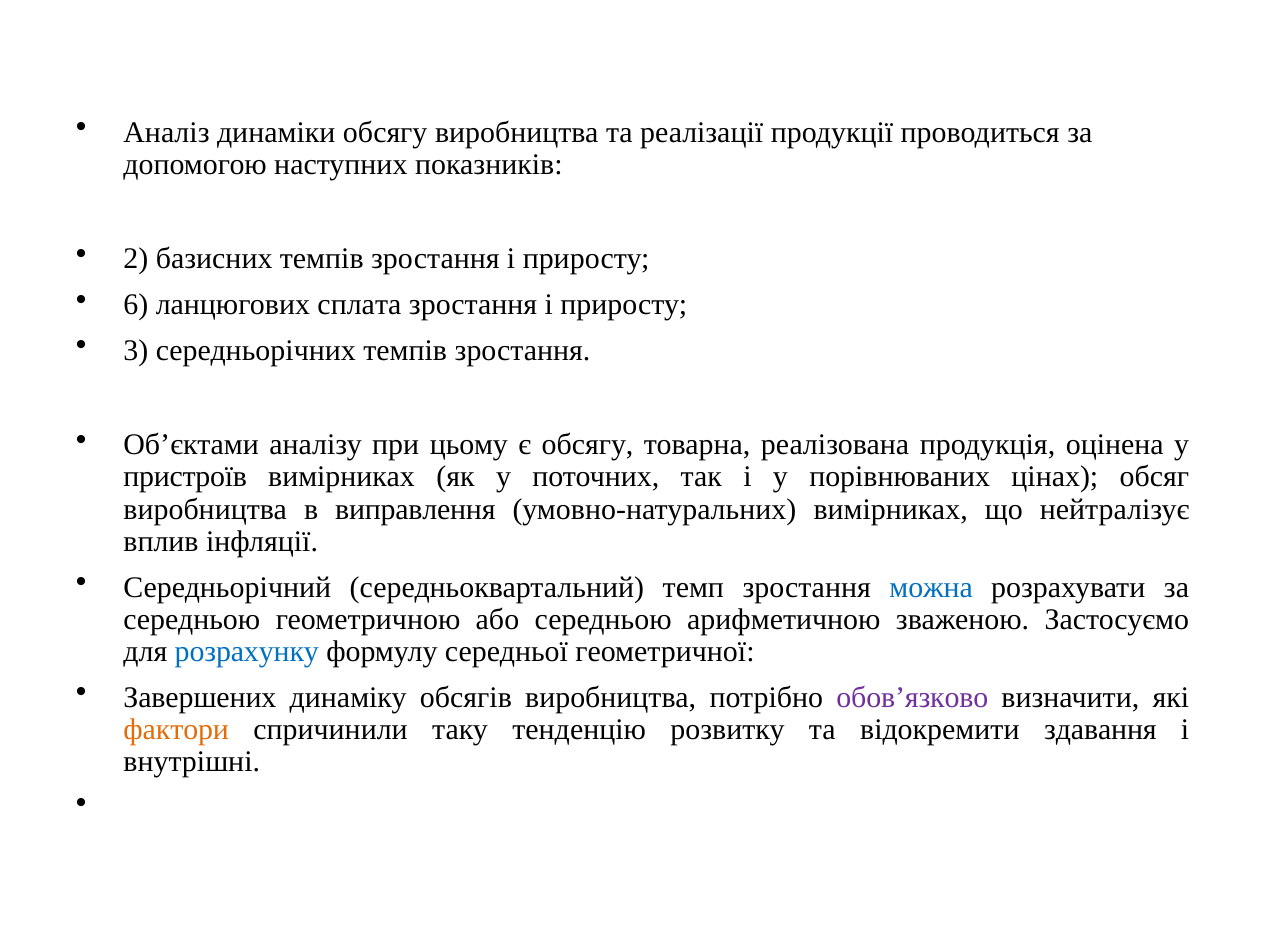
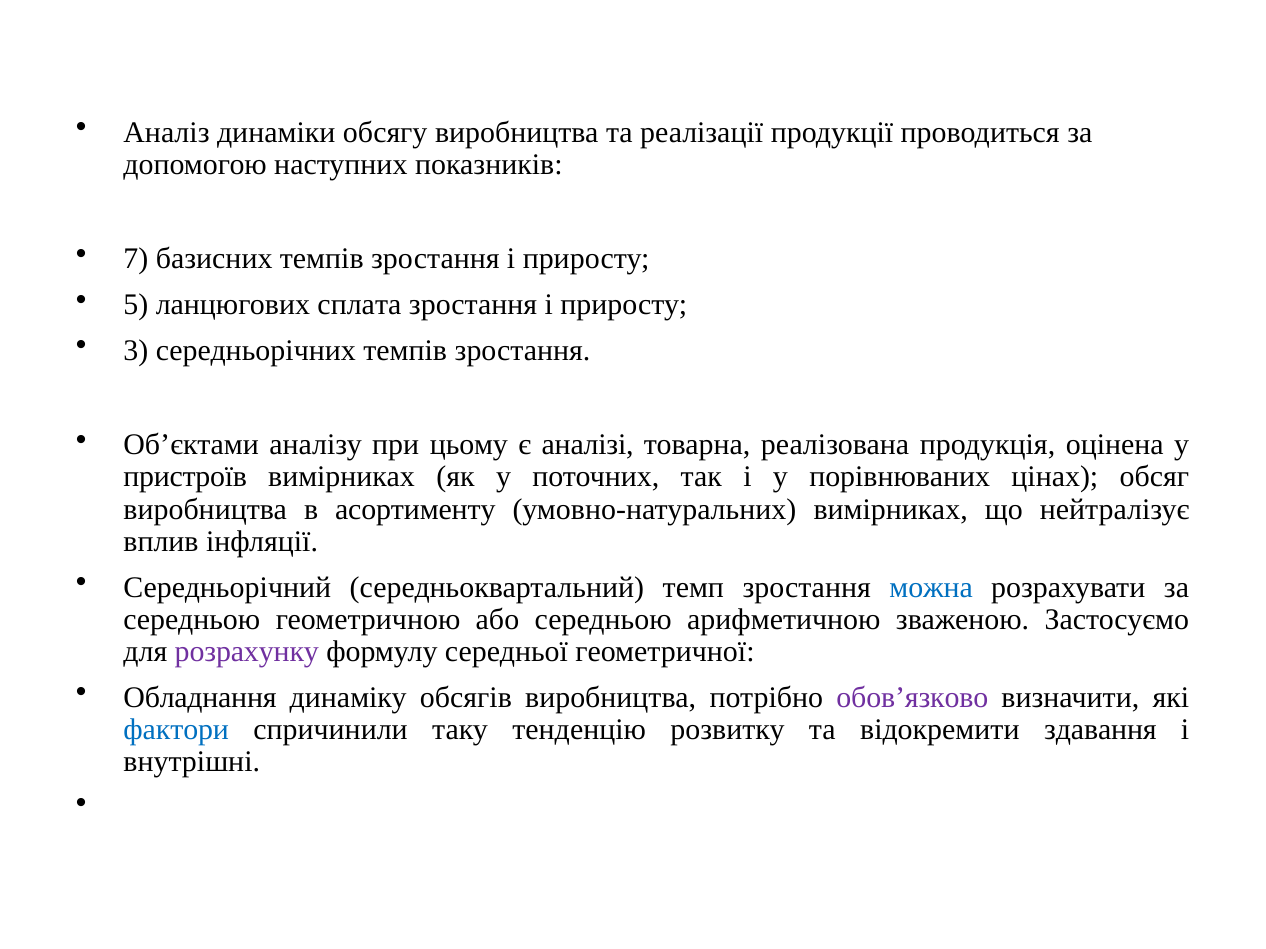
2: 2 -> 7 (136, 259)
6: 6 -> 5 (136, 305)
є обсягу: обсягу -> аналізі (588, 445)
виправлення: виправлення -> асортименту (415, 510)
розрахунку colour: blue -> purple (247, 652)
Завершених: Завершених -> Обладнання (200, 698)
фактори colour: orange -> blue (176, 730)
